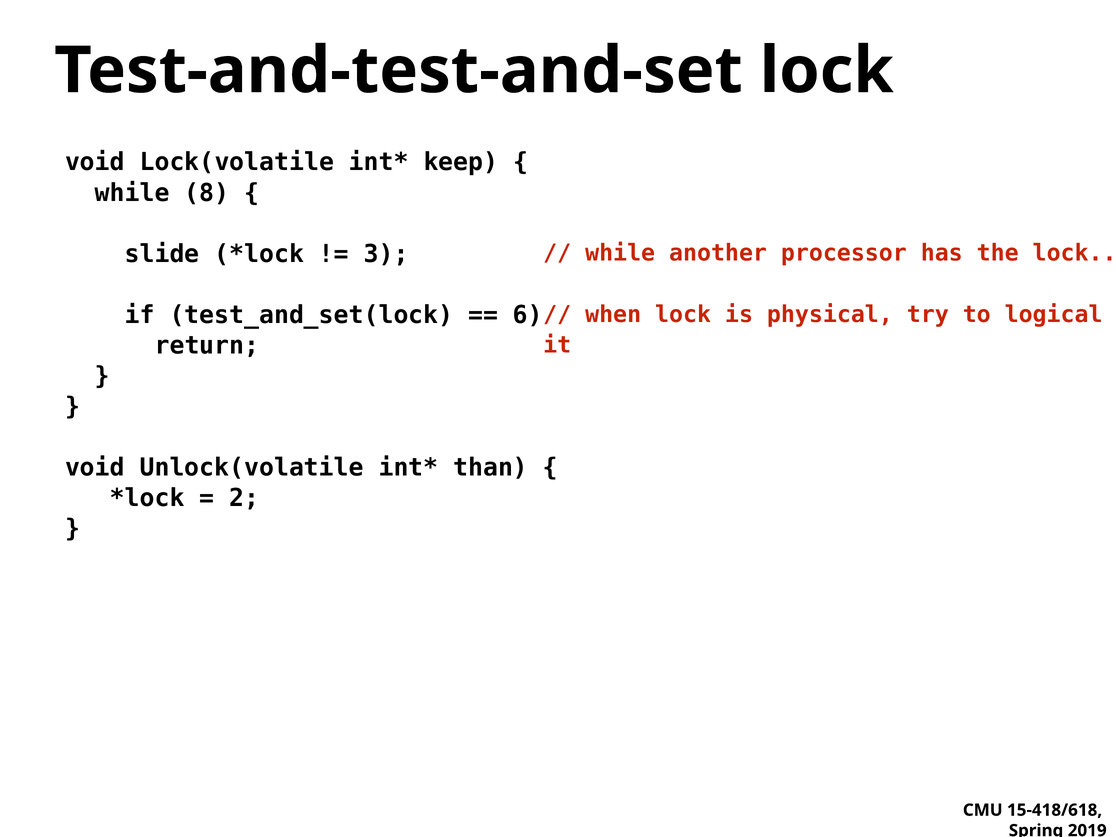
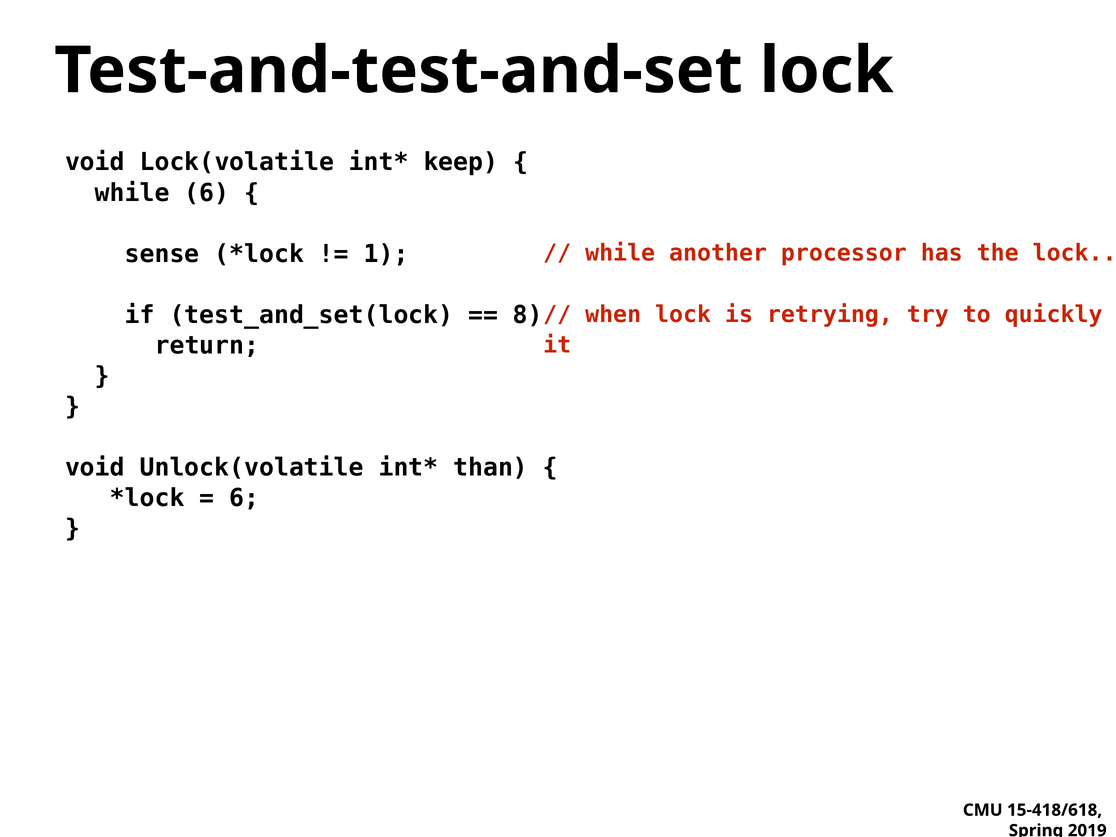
while 8: 8 -> 6 (207, 193)
slide: slide -> sense (162, 254)
3: 3 -> 1 (386, 254)
6: 6 -> 8 (528, 315)
physical: physical -> retrying (830, 315)
logical: logical -> quickly (1054, 315)
2: 2 -> 6 (244, 498)
